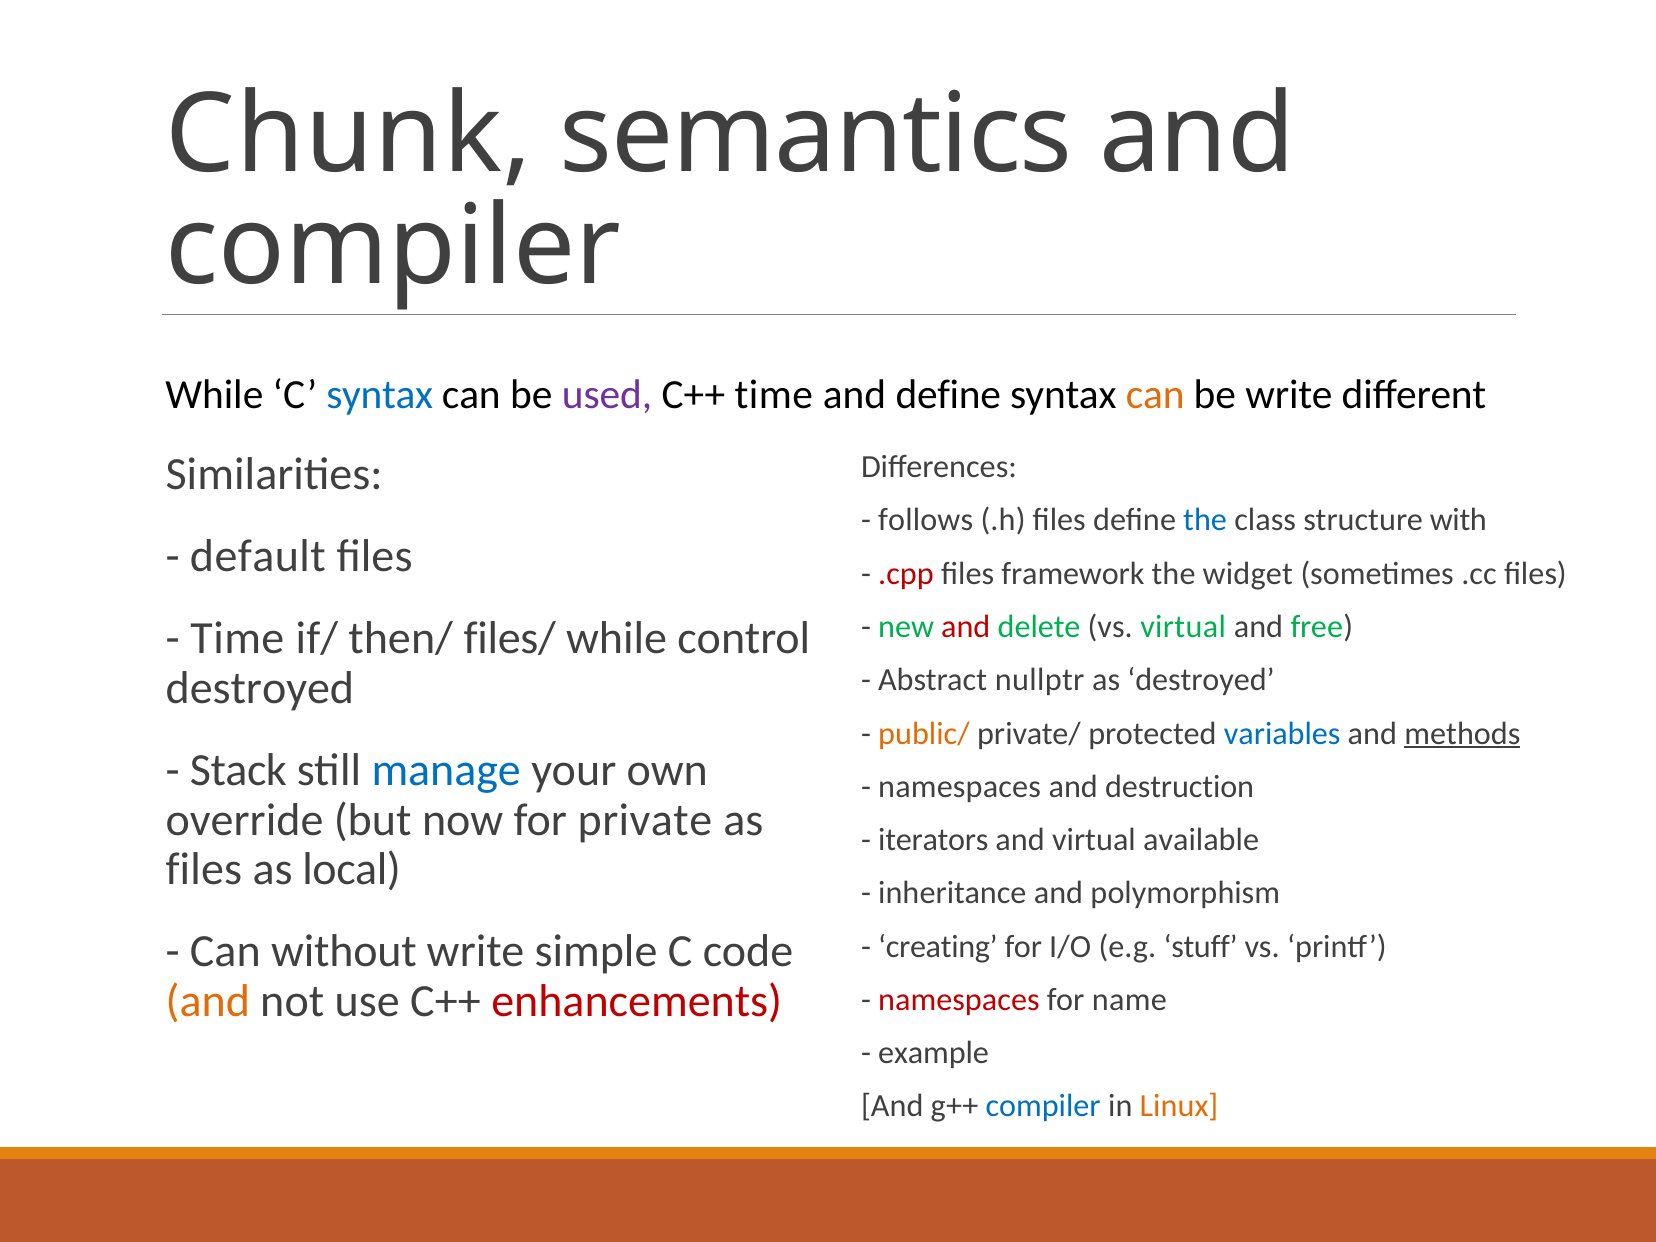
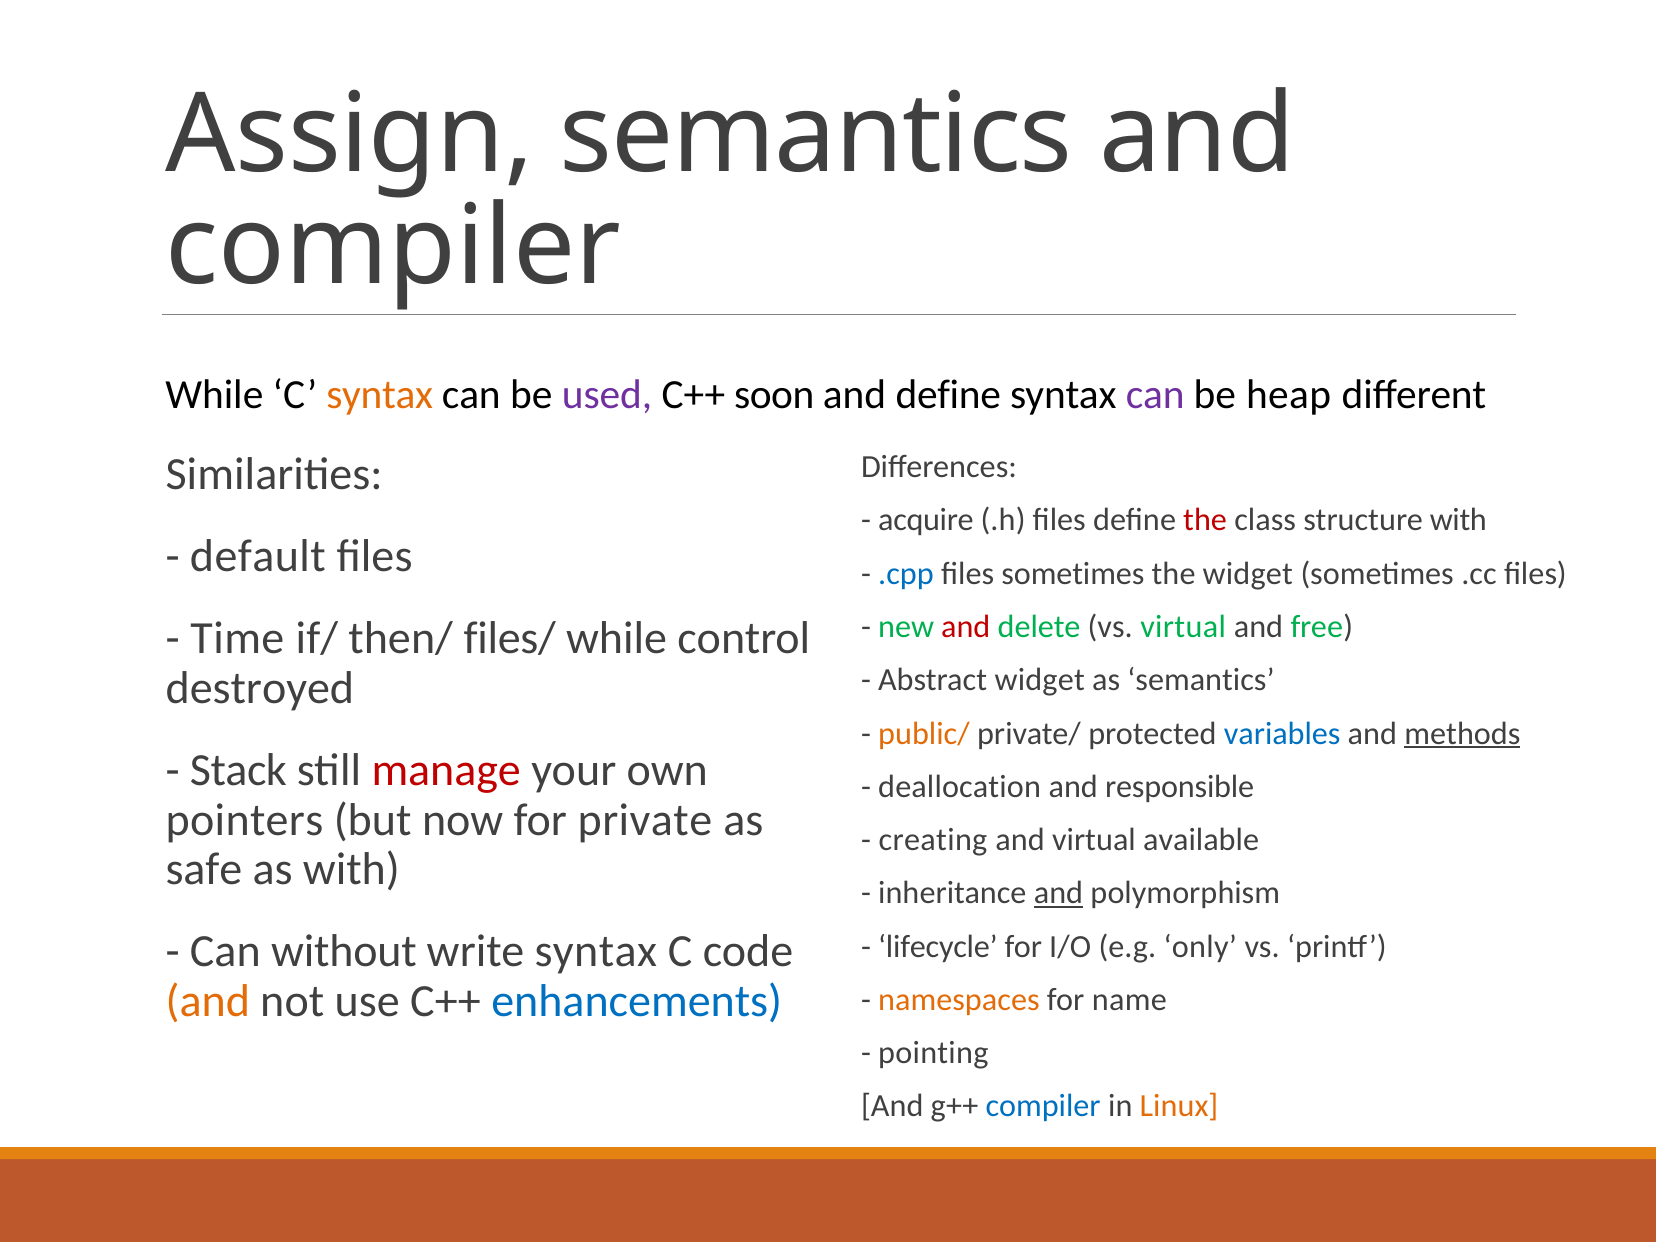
Chunk: Chunk -> Assign (350, 135)
syntax colour: blue -> orange (380, 395)
C++ time: time -> soon (774, 395)
can colour: orange -> purple (1155, 395)
be write: write -> heap (1289, 395)
follows: follows -> acquire (926, 520)
the colour: blue -> red (1205, 520)
.cpp colour: red -> blue (906, 574)
files framework: framework -> sometimes (1073, 574)
Abstract nullptr: nullptr -> widget (1040, 680)
as destroyed: destroyed -> semantics (1201, 680)
manage colour: blue -> red (446, 770)
namespaces: namespaces -> deallocation (960, 787)
destruction: destruction -> responsible (1180, 787)
override: override -> pointers (244, 820)
iterators: iterators -> creating (933, 840)
files: files -> safe (204, 870)
as local: local -> with (351, 870)
and underline: none -> present (1058, 893)
write simple: simple -> syntax (596, 952)
creating: creating -> lifecycle (938, 946)
stuff: stuff -> only (1200, 946)
enhancements colour: red -> blue (637, 1001)
namespaces colour: red -> orange (959, 1000)
example: example -> pointing (933, 1053)
